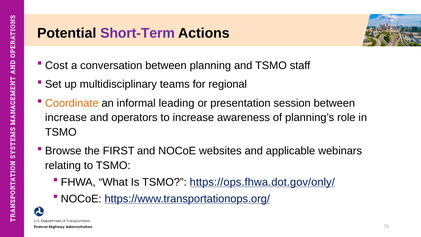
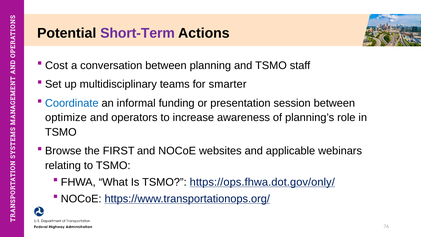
regional: regional -> smarter (228, 84)
Coordinate colour: orange -> blue (72, 103)
leading: leading -> funding (177, 103)
increase: increase -> optimize (66, 118)
